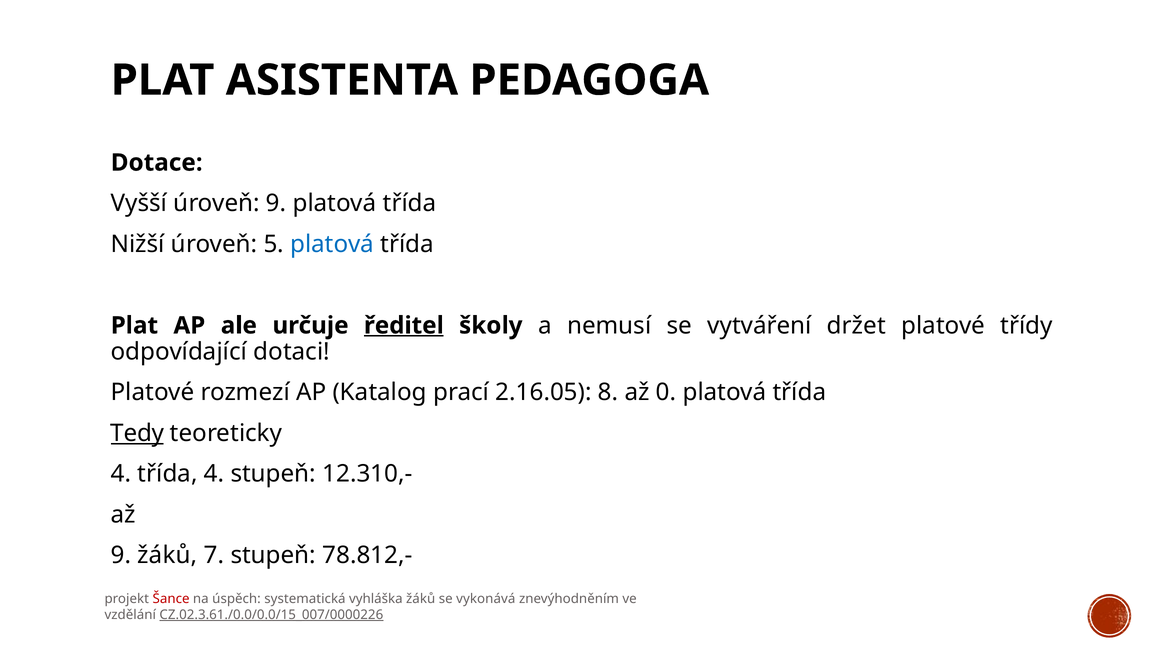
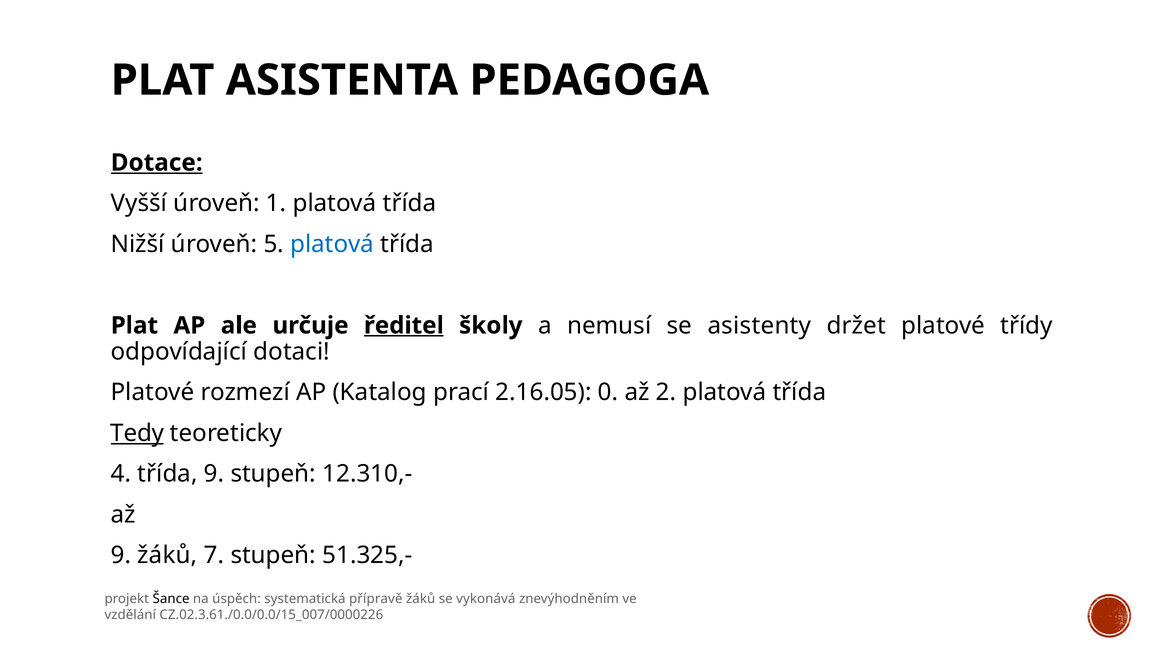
Dotace underline: none -> present (157, 163)
úroveň 9: 9 -> 1 (276, 203)
vytváření: vytváření -> asistenty (759, 326)
8: 8 -> 0 (608, 393)
0: 0 -> 2 (666, 393)
třída 4: 4 -> 9 (214, 474)
78.812,-: 78.812,- -> 51.325,- (367, 555)
Šance colour: red -> black (171, 599)
vyhláška: vyhláška -> přípravě (376, 599)
CZ.02.3.61./0.0/0.0/15_007/0000226 underline: present -> none (271, 615)
